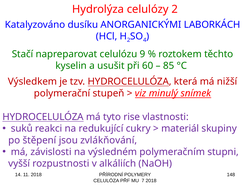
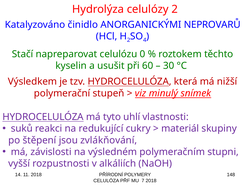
dusíku: dusíku -> činidlo (83, 25)
LABORKÁCH: LABORKÁCH -> NEPROVARŮ (212, 25)
9: 9 -> 0 (143, 54)
85: 85 -> 30 (169, 66)
rise: rise -> uhlí (132, 117)
